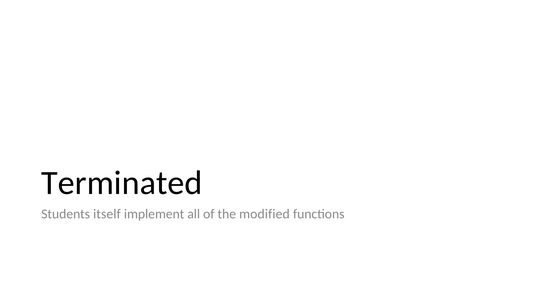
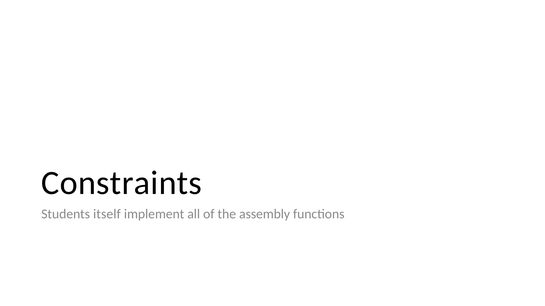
Terminated: Terminated -> Constraints (122, 183)
modified: modified -> assembly (265, 214)
